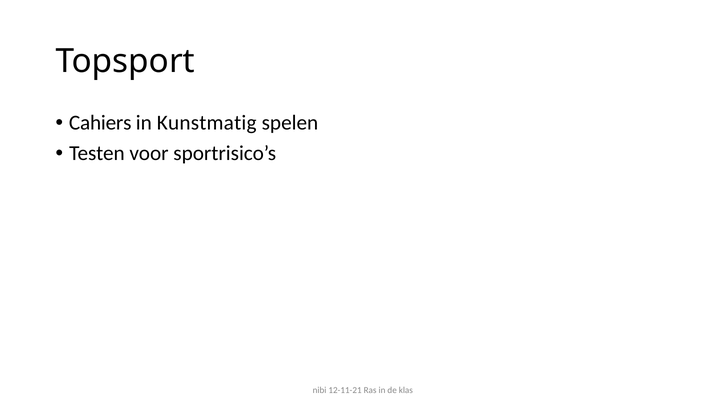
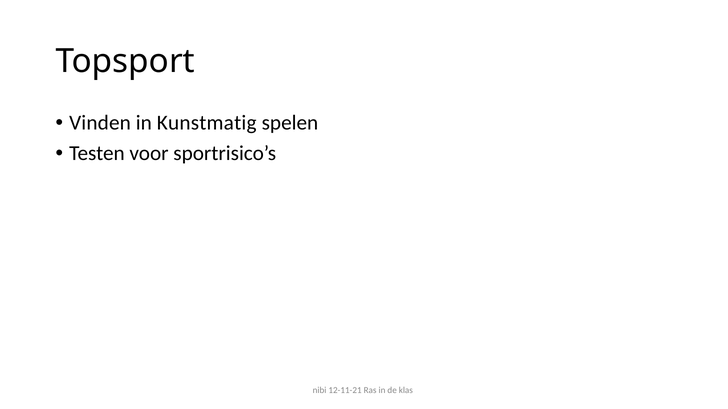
Cahiers: Cahiers -> Vinden (100, 123)
